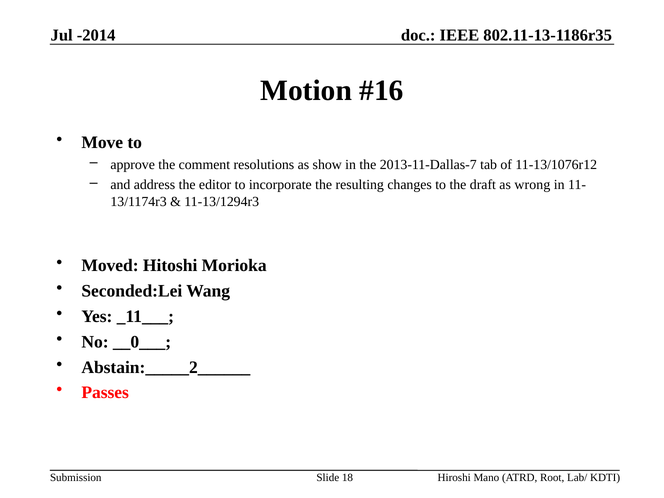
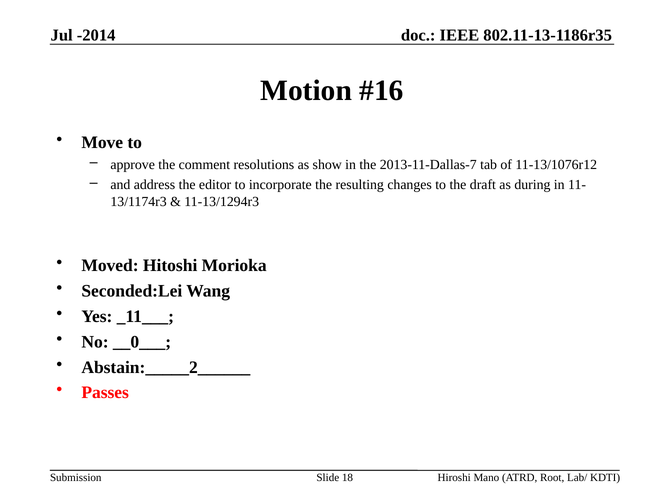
wrong: wrong -> during (532, 185)
